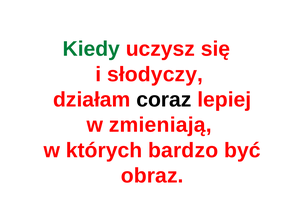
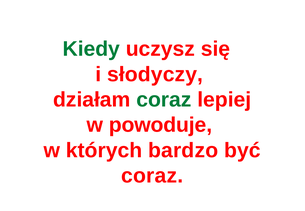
coraz colour: black -> green (164, 100)
zmieniają: zmieniają -> powoduje (160, 125)
obraz: obraz -> coraz (152, 176)
